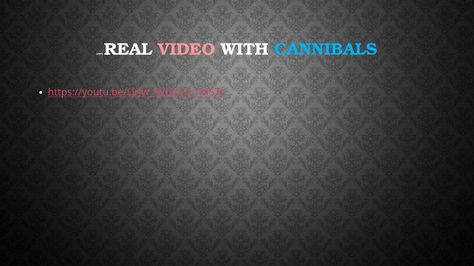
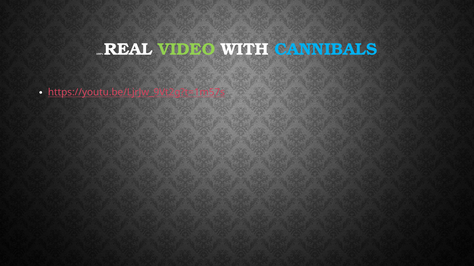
VIDEO colour: pink -> light green (186, 49)
